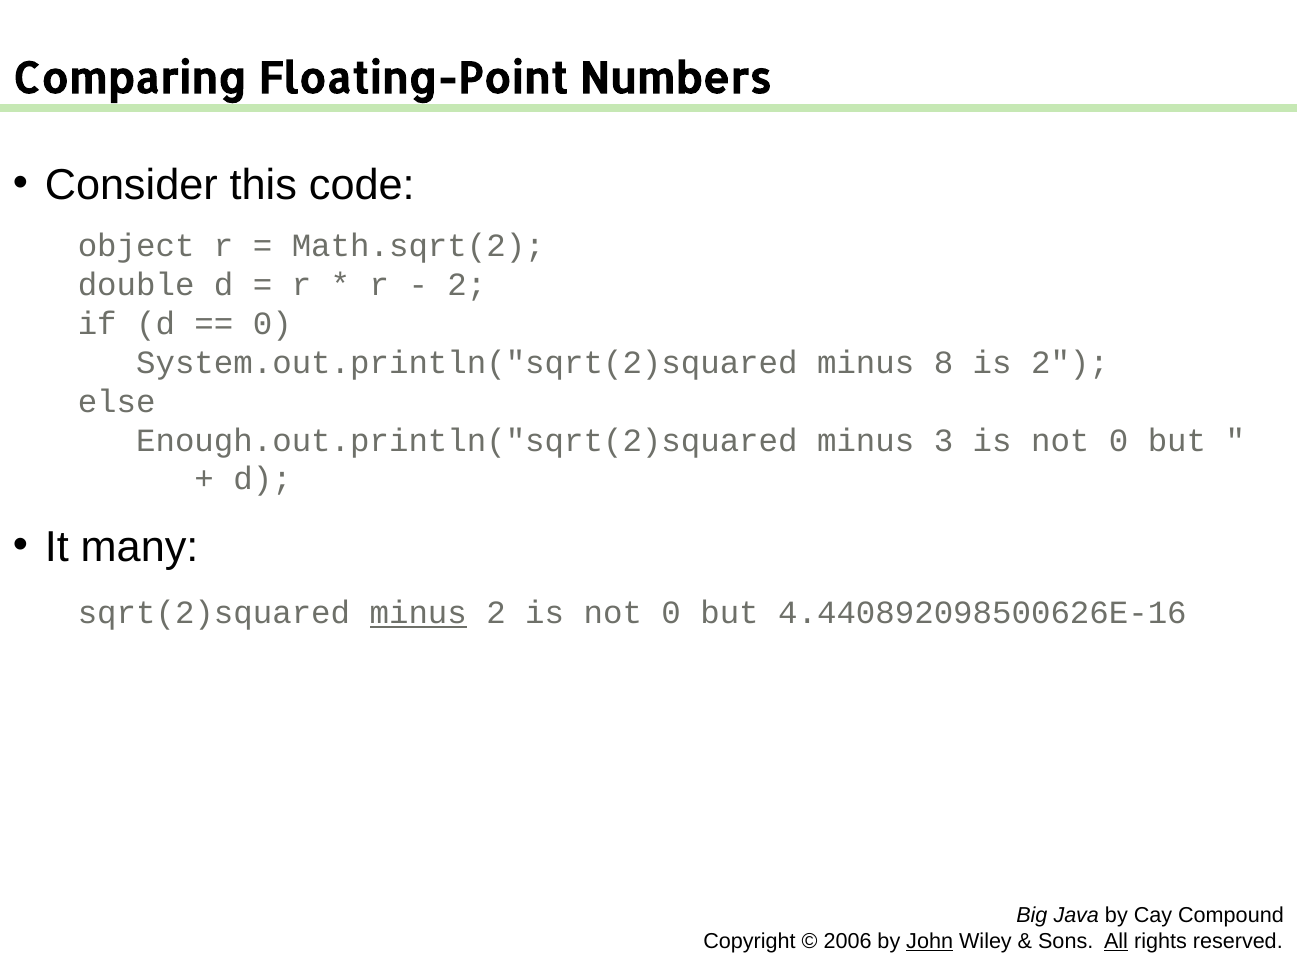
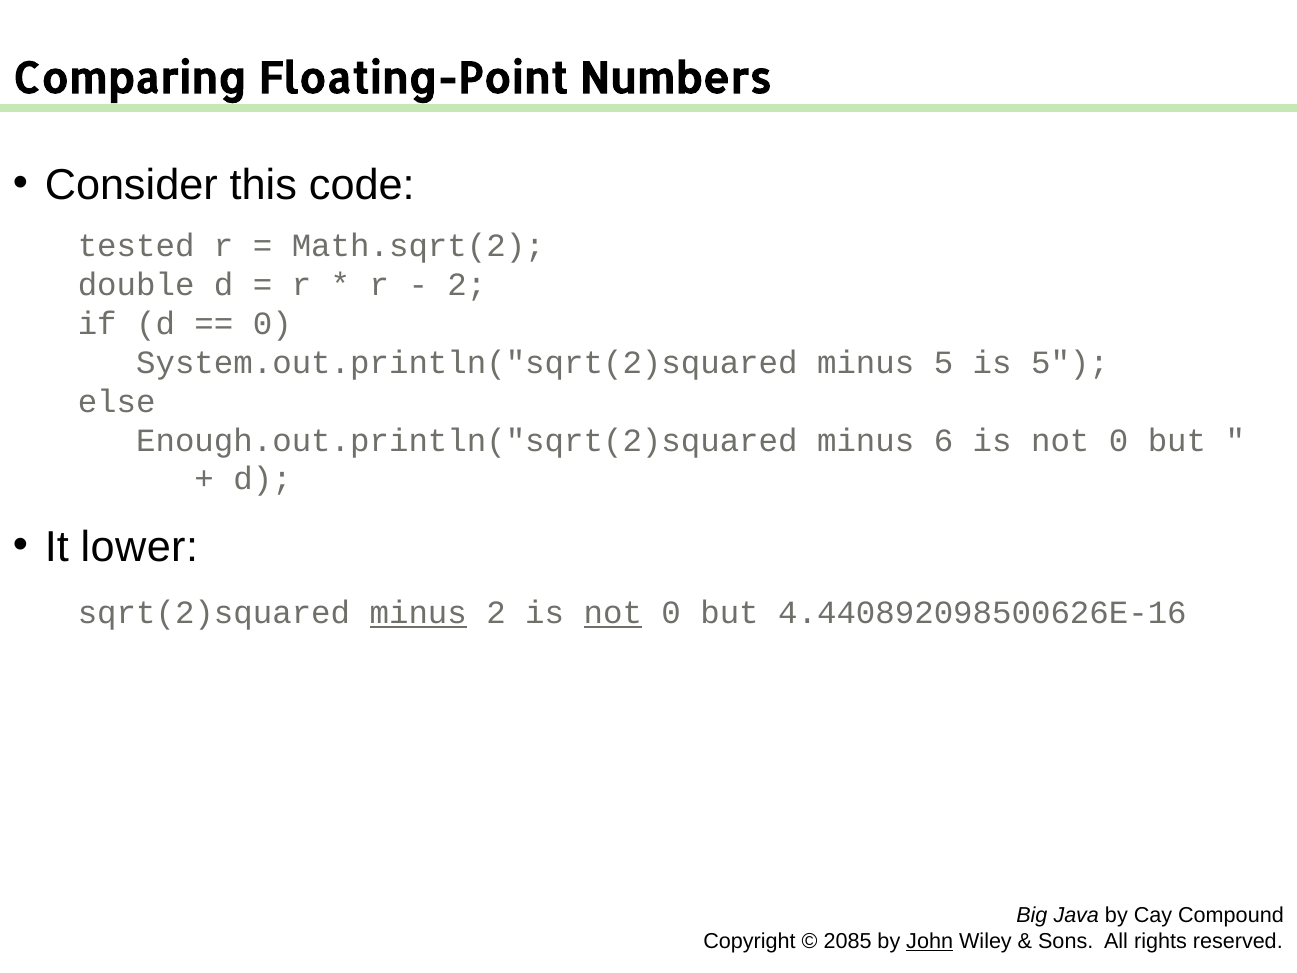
object: object -> tested (136, 246)
minus 8: 8 -> 5 (944, 362)
is 2: 2 -> 5 (1070, 362)
3: 3 -> 6 (944, 440)
many: many -> lower (139, 547)
not underline: none -> present (613, 613)
2006: 2006 -> 2085 (848, 941)
All underline: present -> none (1116, 941)
